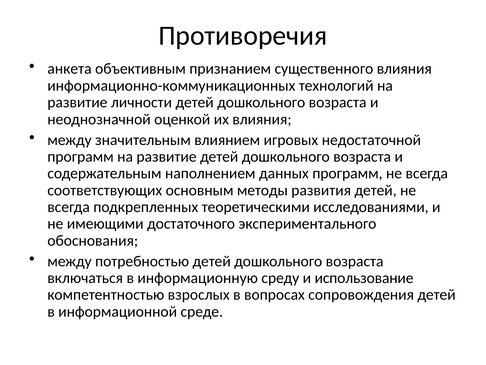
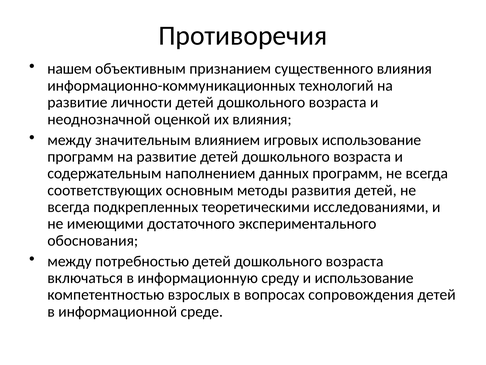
анкета: анкета -> нашем (70, 69)
игровых недостаточной: недостаточной -> использование (371, 140)
